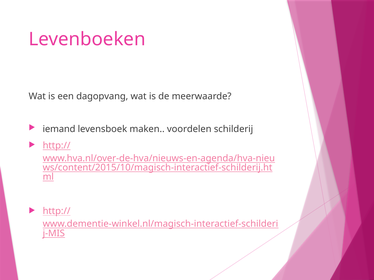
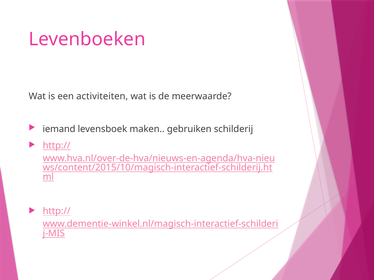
dagopvang: dagopvang -> activiteiten (102, 97)
voordelen: voordelen -> gebruiken (189, 129)
